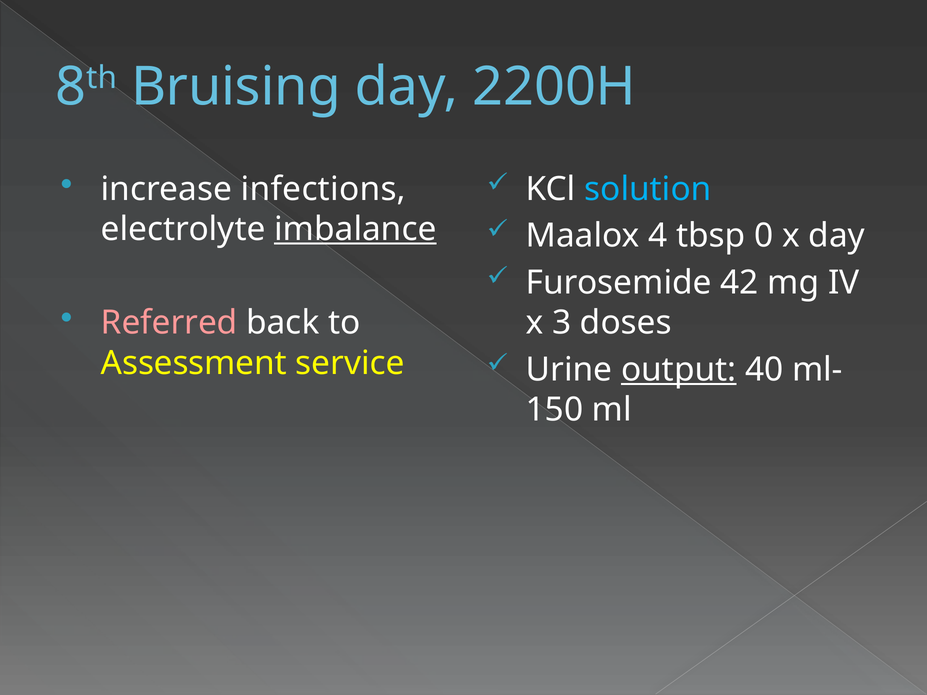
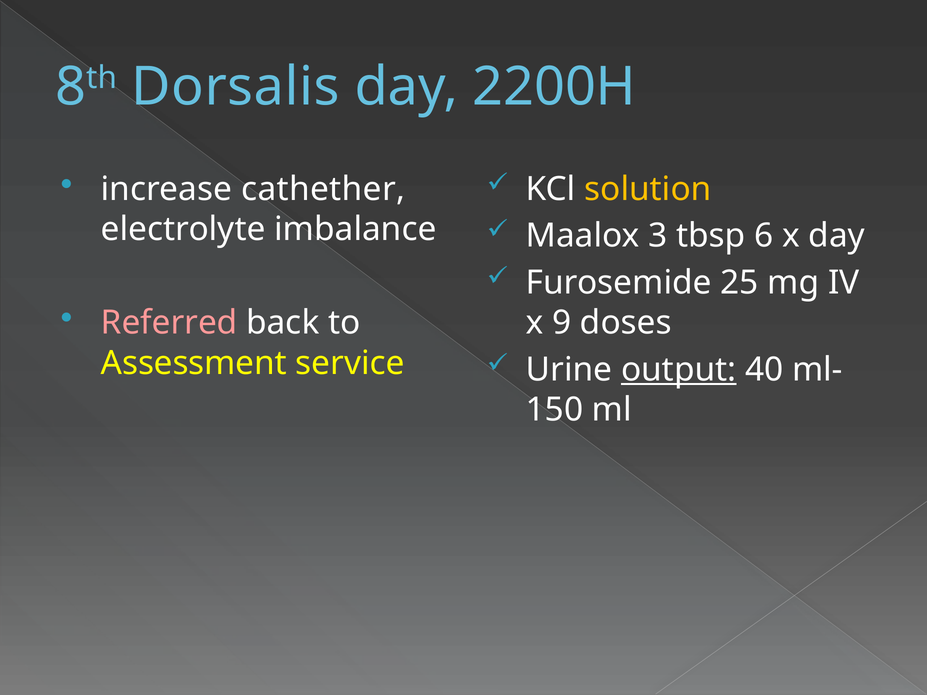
Bruising: Bruising -> Dorsalis (236, 87)
infections: infections -> cathether (323, 189)
solution colour: light blue -> yellow (648, 189)
imbalance underline: present -> none (355, 229)
4: 4 -> 3 (658, 236)
0: 0 -> 6 (764, 236)
42: 42 -> 25 (739, 283)
3: 3 -> 9 (562, 323)
